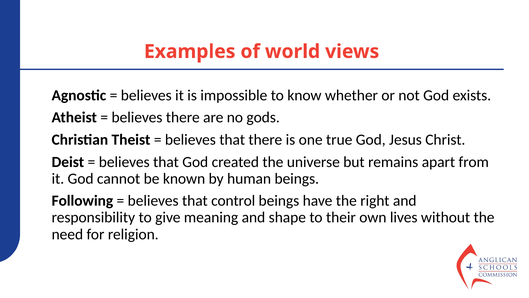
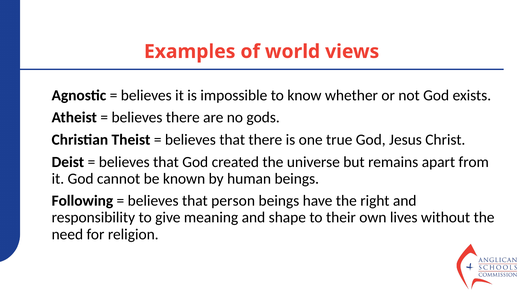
control: control -> person (233, 201)
